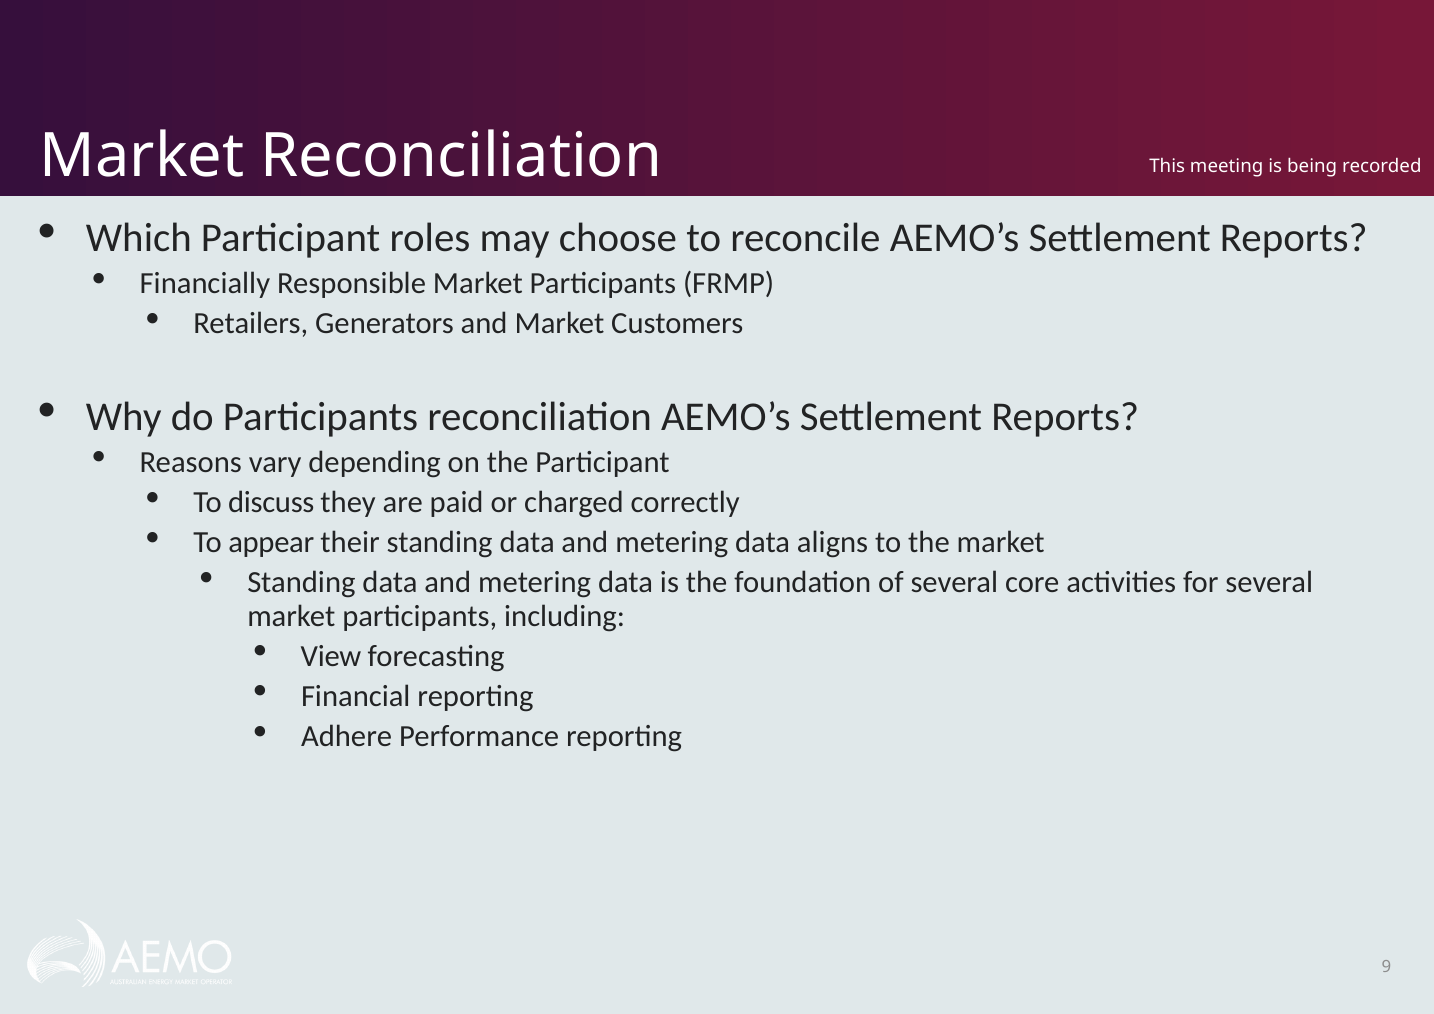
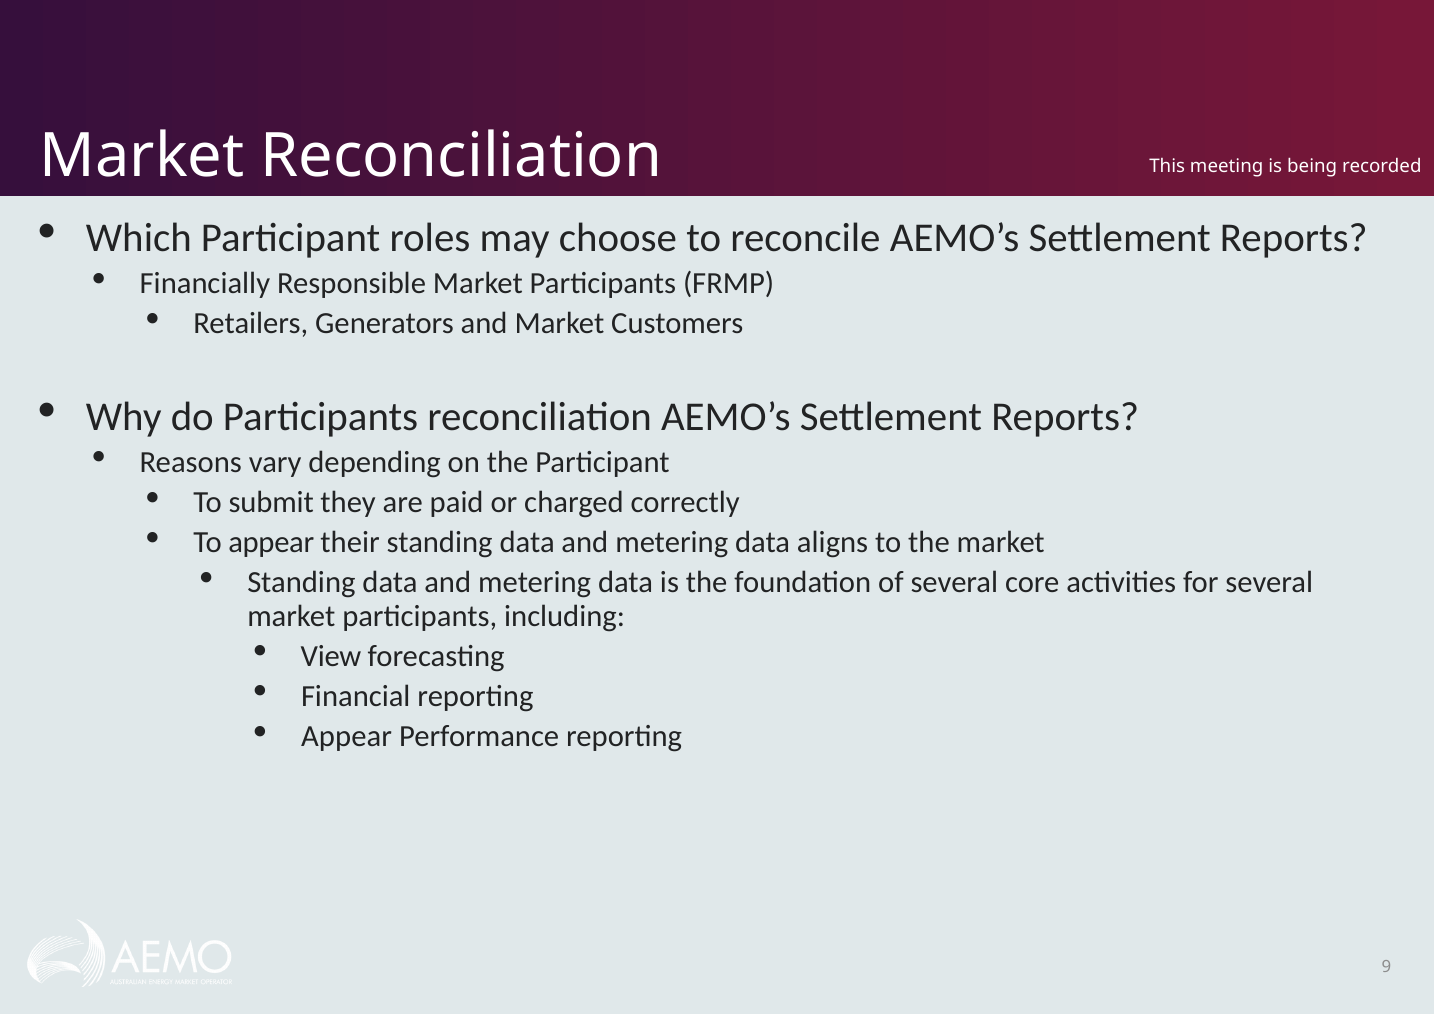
discuss: discuss -> submit (271, 502)
Adhere: Adhere -> Appear (347, 736)
